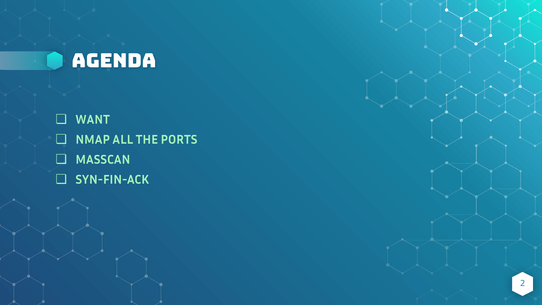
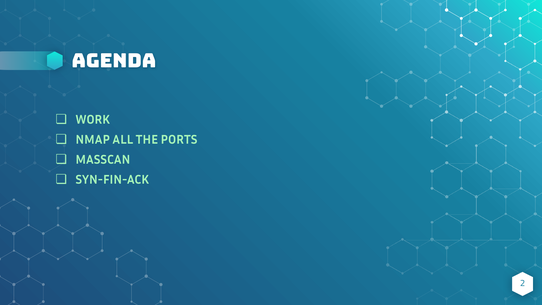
WANT: WANT -> WORK (93, 119)
